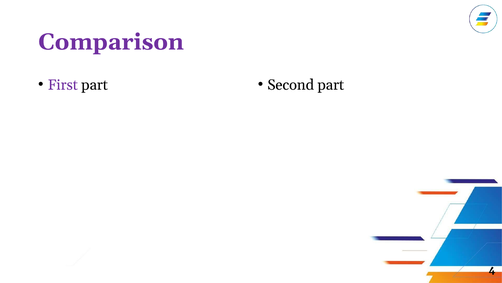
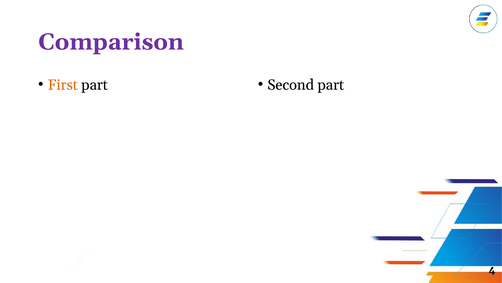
First colour: purple -> orange (63, 85)
